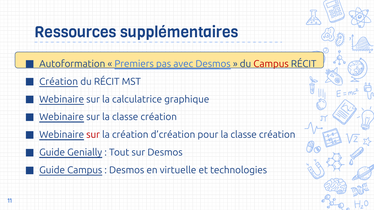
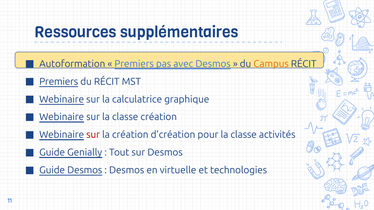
Campus colour: red -> orange (271, 64)
Création: Création -> Premiers (59, 82)
pour la classe création: création -> activités (277, 135)
Guide Campus: Campus -> Desmos (85, 170)
